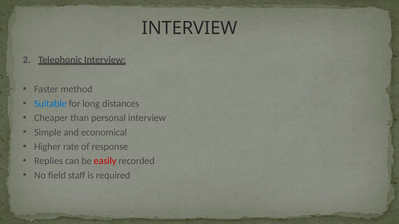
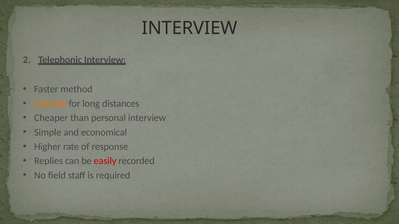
Suitable colour: blue -> orange (50, 104)
